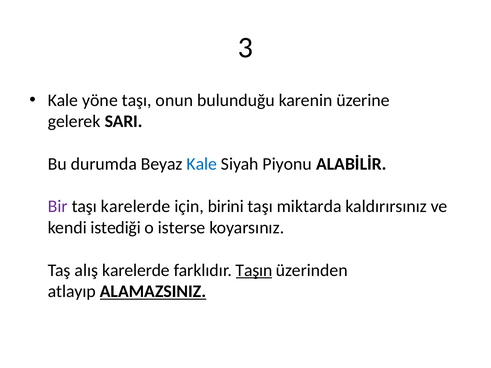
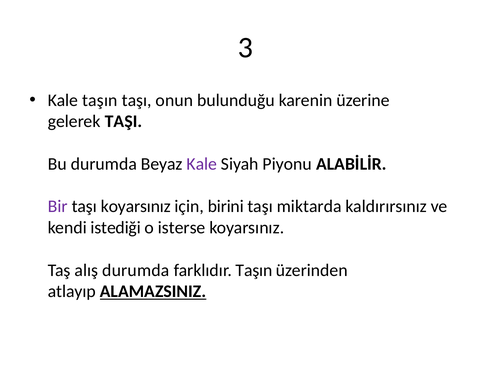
Kale yöne: yöne -> taşın (100, 100)
SARI: SARI -> TAŞI (123, 122)
Kale colour: blue -> purple (202, 164)
taşı karelerde: karelerde -> koyarsınız (136, 207)
alış karelerde: karelerde -> durumda (136, 270)
Taşın underline: present -> none (254, 270)
